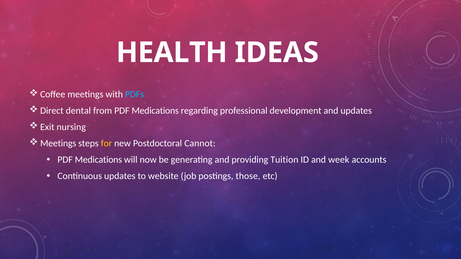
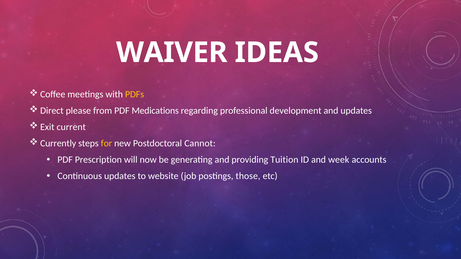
HEALTH: HEALTH -> WAIVER (172, 53)
PDFs colour: light blue -> yellow (135, 95)
dental: dental -> please (78, 111)
nursing: nursing -> current (71, 127)
Meetings: Meetings -> Currently (58, 144)
Medications: Medications -> Prescription (98, 160)
